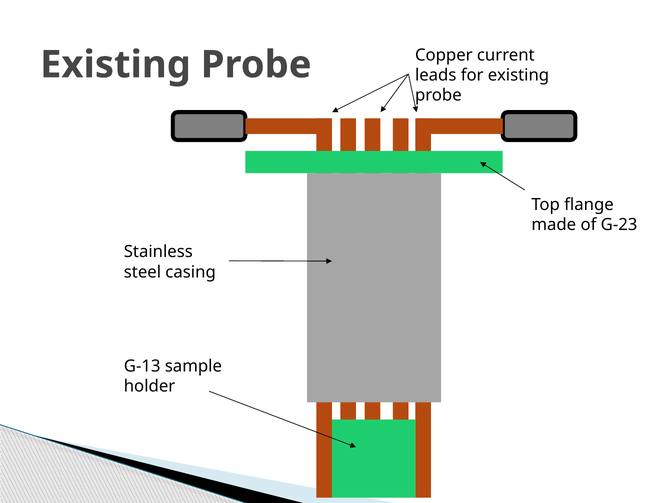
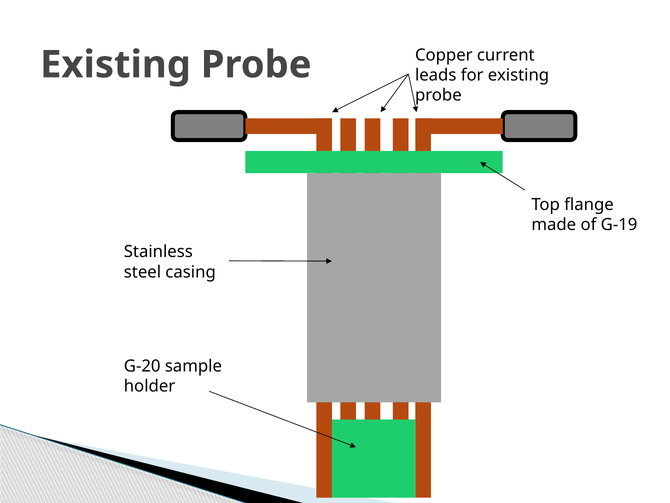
G-23: G-23 -> G-19 (619, 224)
G-13: G-13 -> G-20 (142, 366)
